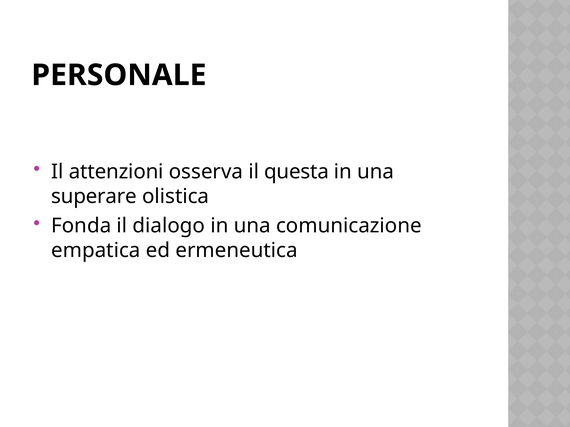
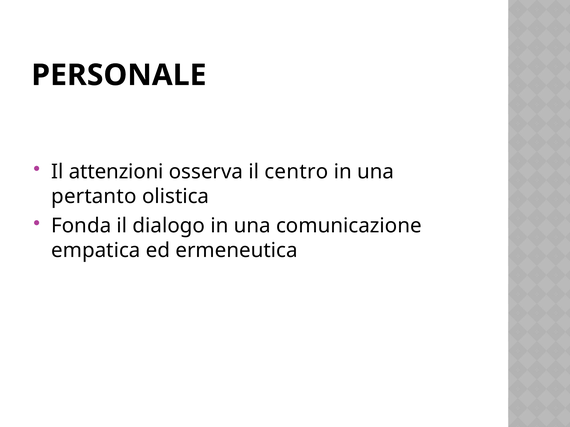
questa: questa -> centro (296, 172)
superare: superare -> pertanto (94, 197)
